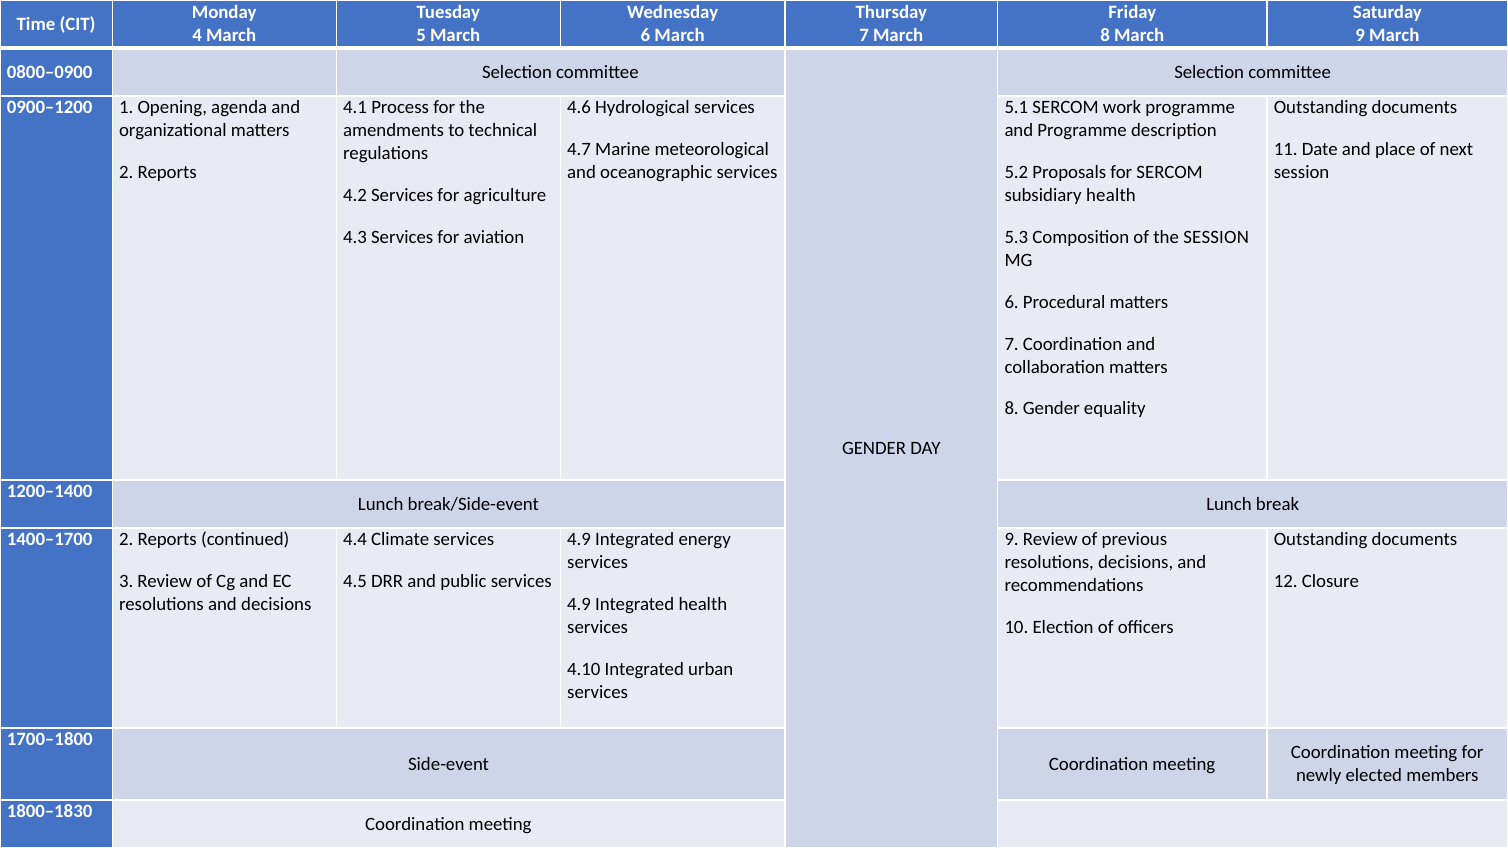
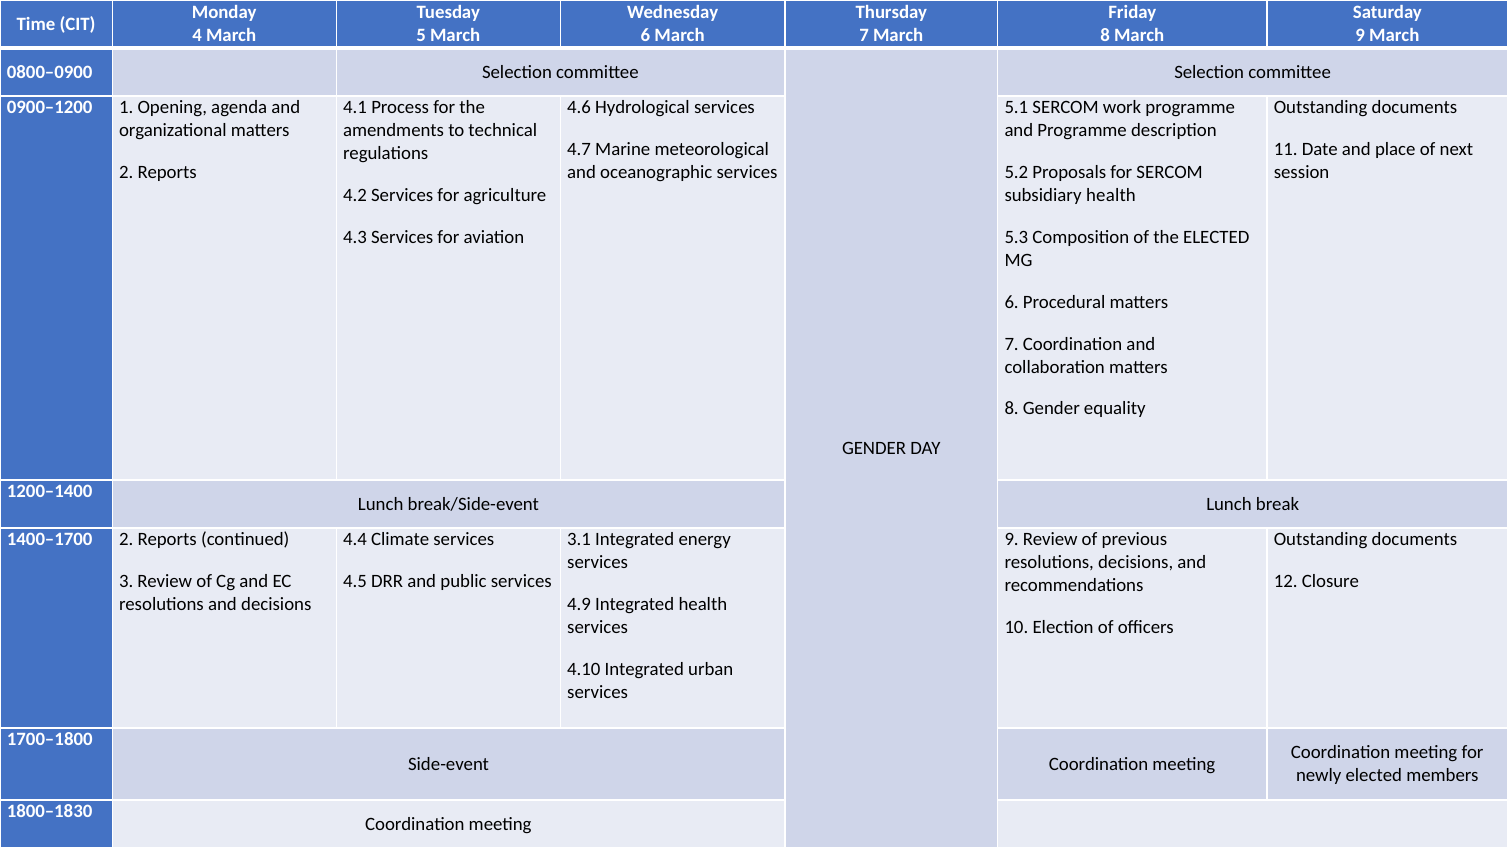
the SESSION: SESSION -> ELECTED (1216, 237)
4.9: 4.9 -> 3.1 (579, 540)
